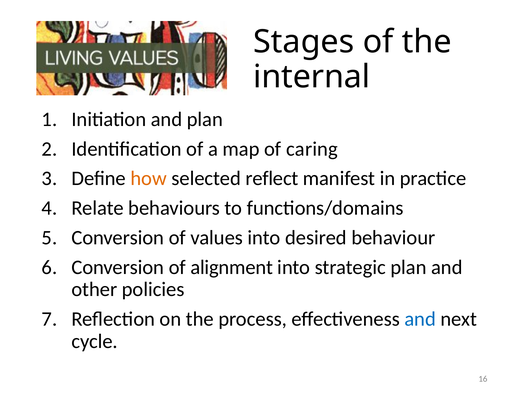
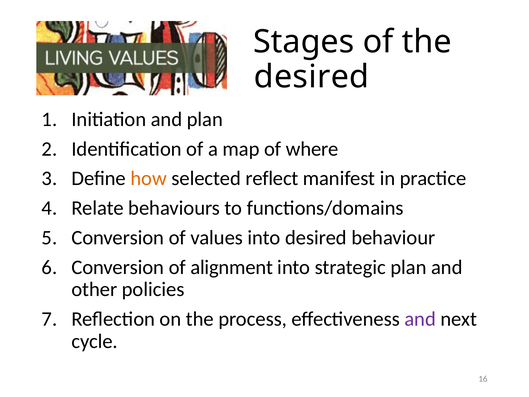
internal: internal -> desired (311, 77)
caring: caring -> where (312, 149)
and colour: blue -> purple (420, 319)
